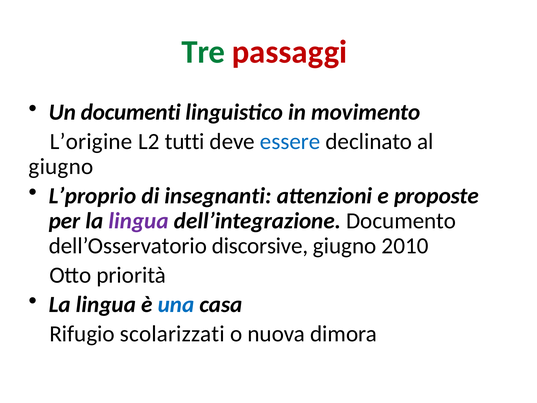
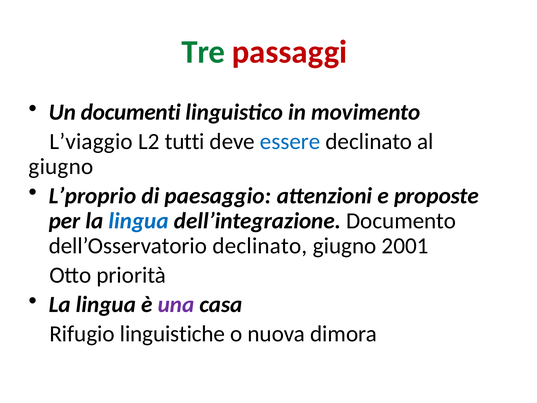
L’origine: L’origine -> L’viaggio (91, 141)
insegnanti: insegnanti -> paesaggio (218, 196)
lingua colour: purple -> blue (139, 221)
dell’Osservatorio discorsive: discorsive -> declinato (260, 246)
2010: 2010 -> 2001 (405, 246)
una colour: blue -> purple (176, 304)
scolarizzati: scolarizzati -> linguistiche (172, 334)
